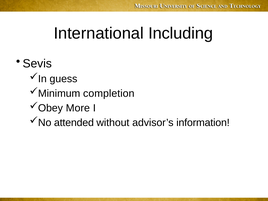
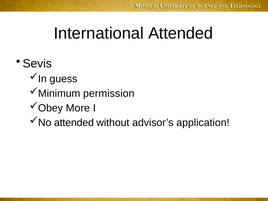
International Including: Including -> Attended (181, 33)
completion: completion -> permission (109, 93)
information: information -> application (203, 123)
